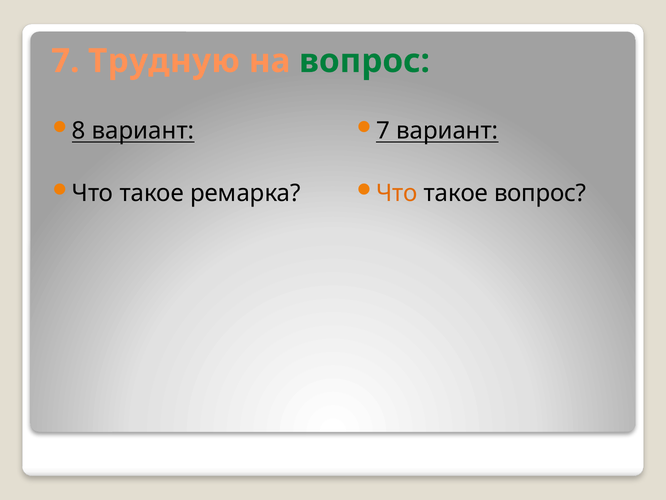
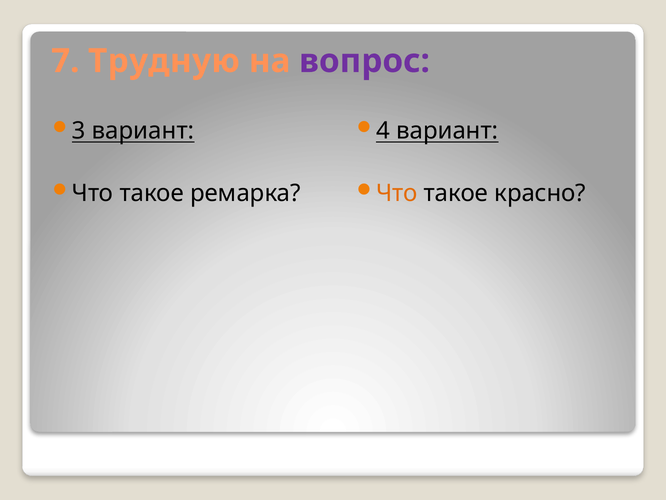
вопрос colour: green -> purple (364, 61)
8: 8 -> 3 (79, 131)
7: 7 -> 4 (383, 131)
такое вопрос: вопрос -> красно (540, 193)
